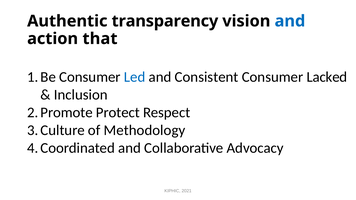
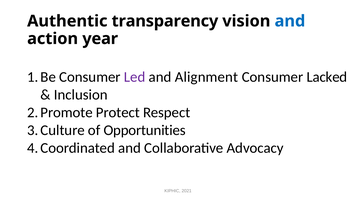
that: that -> year (100, 39)
Led colour: blue -> purple (135, 77)
Consistent: Consistent -> Alignment (207, 77)
Methodology: Methodology -> Opportunities (145, 130)
